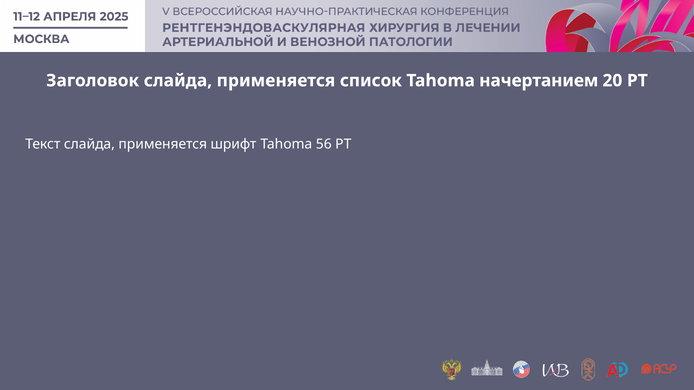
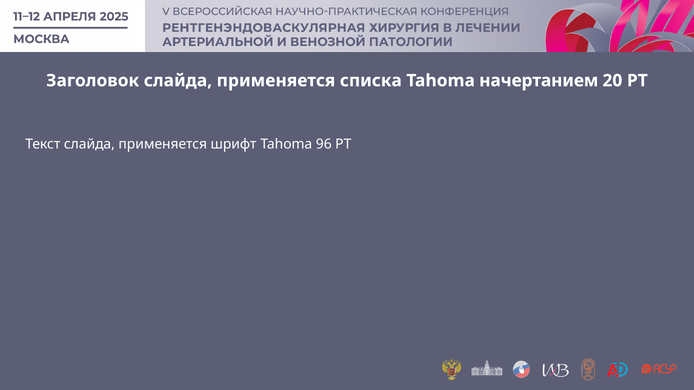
список: список -> списка (371, 81)
56: 56 -> 96 (324, 144)
